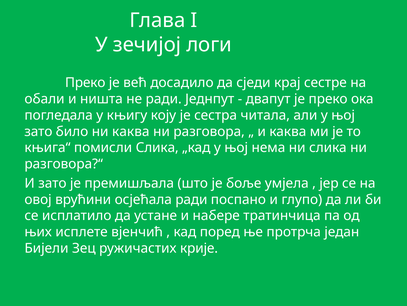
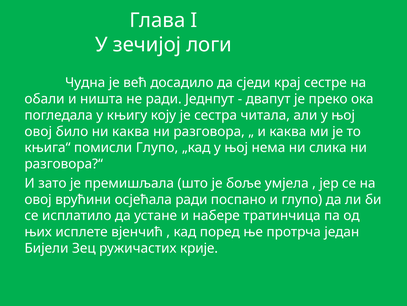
Преко: Преко -> Чудна (85, 82)
зато: зато -> овој (38, 131)
помисли Слика: Слика -> Глупо (157, 147)
